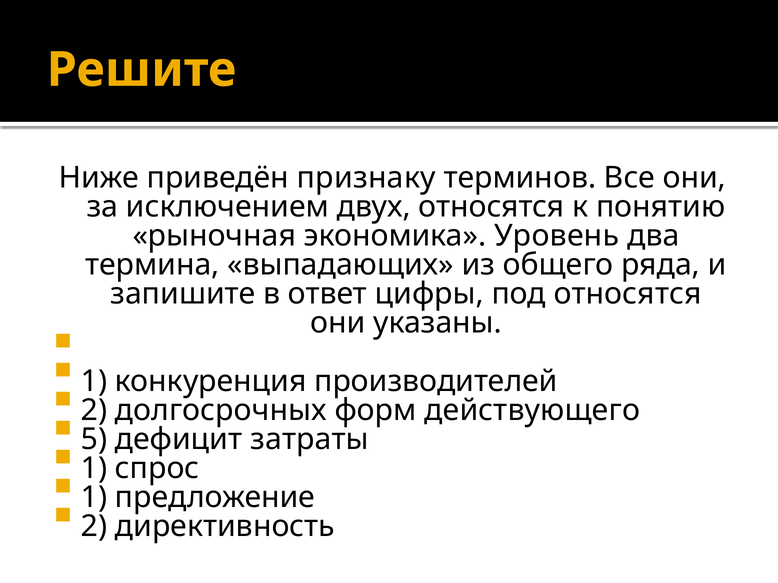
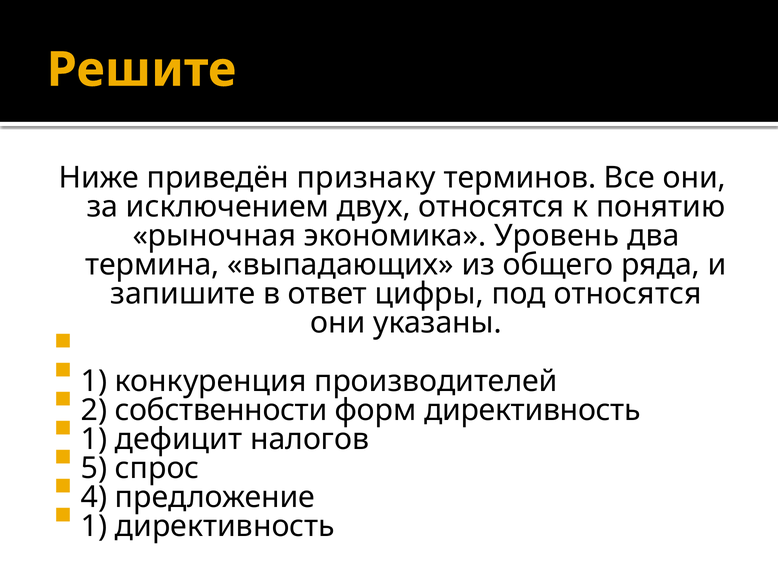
долгосрочных: долгосрочных -> собственности (221, 410)
форм действующего: действующего -> директивность (532, 410)
5: 5 -> 1 (94, 440)
затраты: затраты -> налогов (310, 440)
1: 1 -> 5 (94, 469)
1: 1 -> 4 (94, 498)
2: 2 -> 1 (94, 527)
